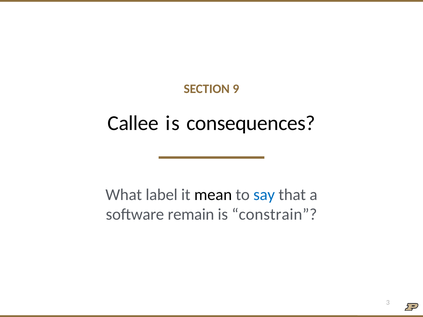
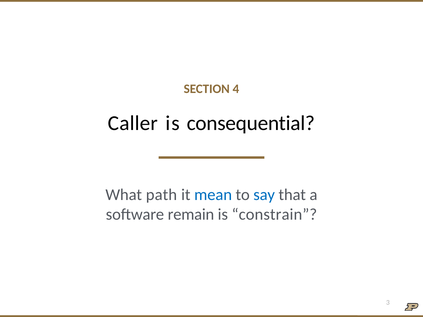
9: 9 -> 4 (236, 89)
Callee: Callee -> Caller (133, 123)
consequences: consequences -> consequential (251, 123)
label: label -> path (161, 195)
mean colour: black -> blue (213, 195)
